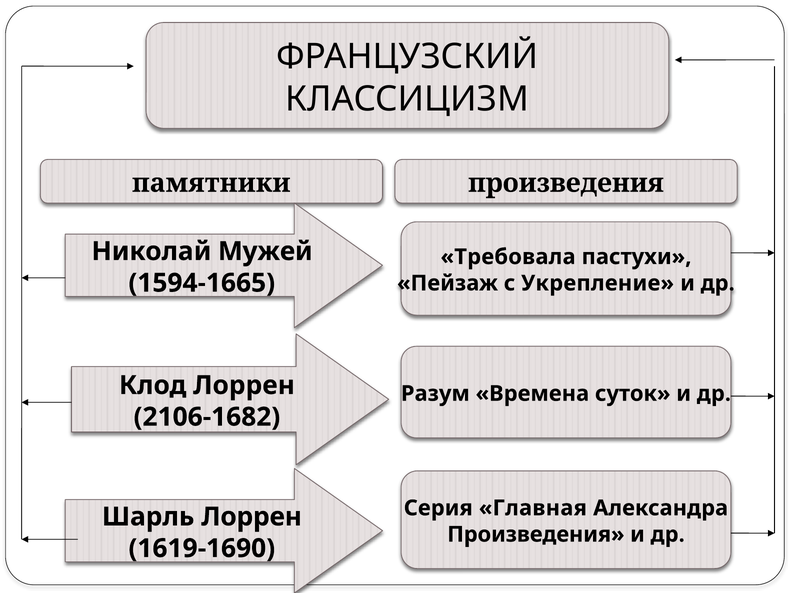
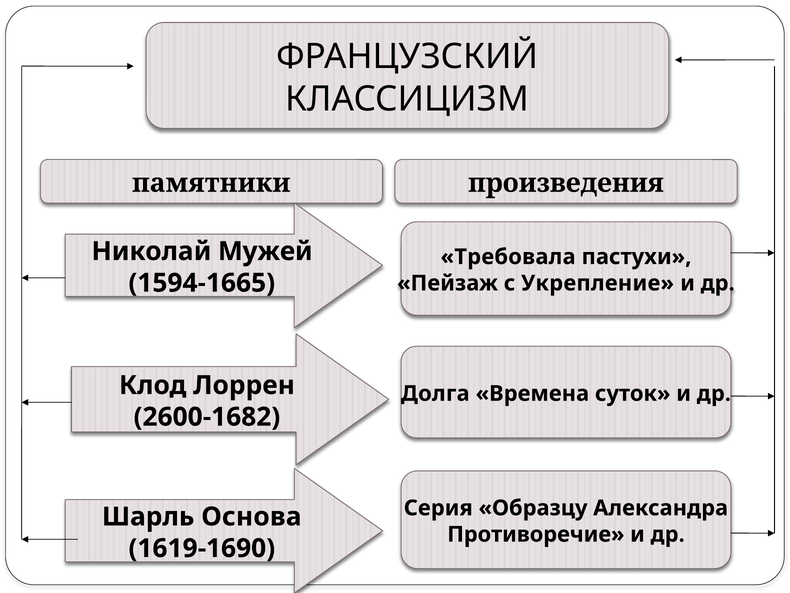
Разум: Разум -> Долга (435, 393)
2106-1682: 2106-1682 -> 2600-1682 (207, 417)
Главная: Главная -> Образцу (533, 508)
Шарль Лоррен: Лоррен -> Основа (251, 516)
Произведения: Произведения -> Противоречие (536, 534)
